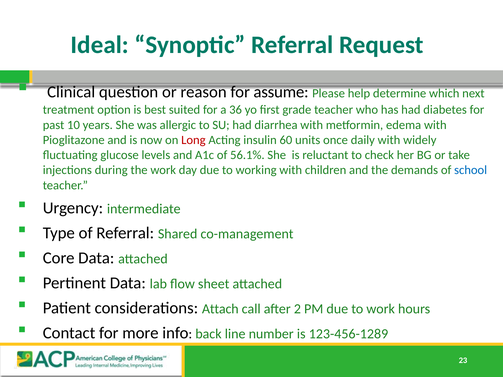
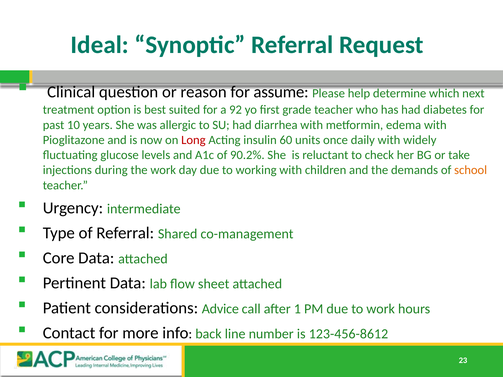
36: 36 -> 92 (236, 110)
56.1%: 56.1% -> 90.2% (247, 155)
school colour: blue -> orange (471, 170)
Attach: Attach -> Advice (220, 309)
2: 2 -> 1 (297, 309)
123-456-1289: 123-456-1289 -> 123-456-8612 (348, 334)
